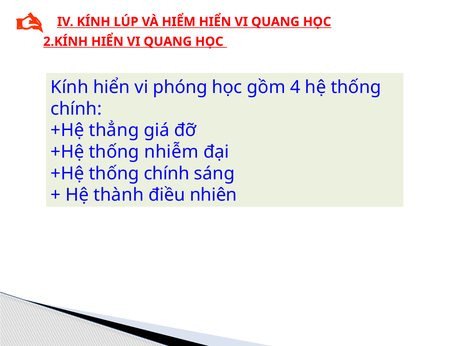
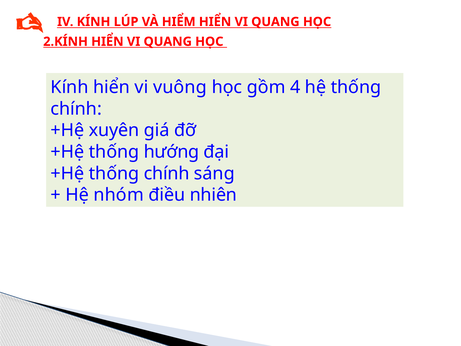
phóng: phóng -> vuông (180, 87)
thẳng: thẳng -> xuyên (114, 130)
nhiễm: nhiễm -> hướng (172, 152)
thành: thành -> nhóm (119, 195)
